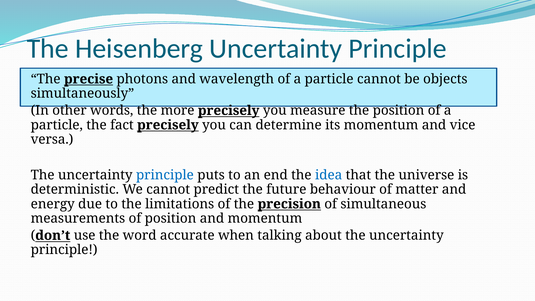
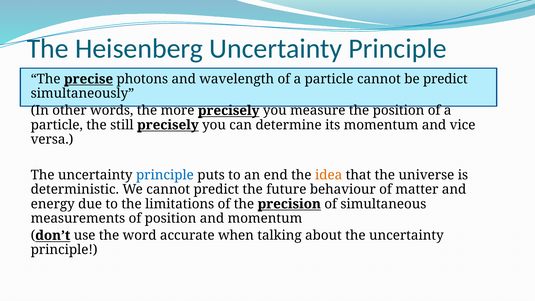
be objects: objects -> predict (445, 79)
fact: fact -> still (122, 125)
idea colour: blue -> orange (329, 175)
